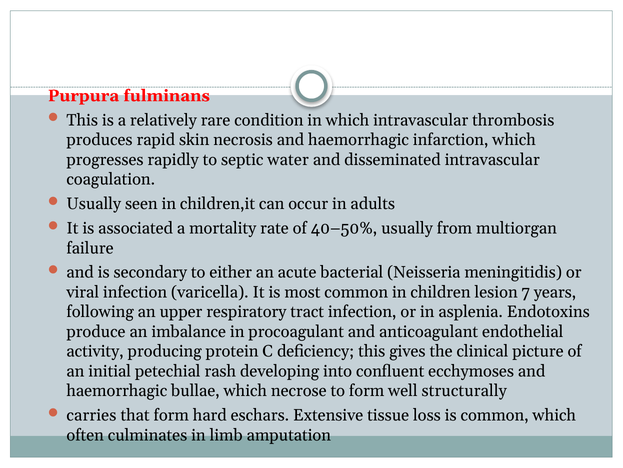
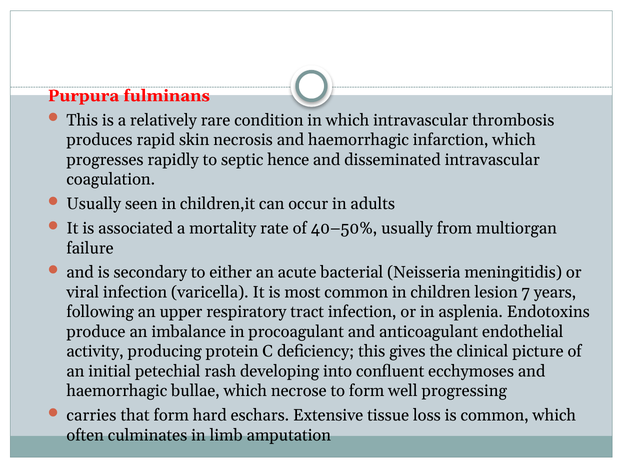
water: water -> hence (288, 159)
structurally: structurally -> progressing (464, 390)
